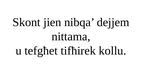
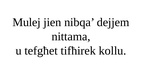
Skont: Skont -> Mulej (27, 22)
